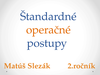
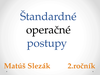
operačné colour: orange -> black (48, 30)
